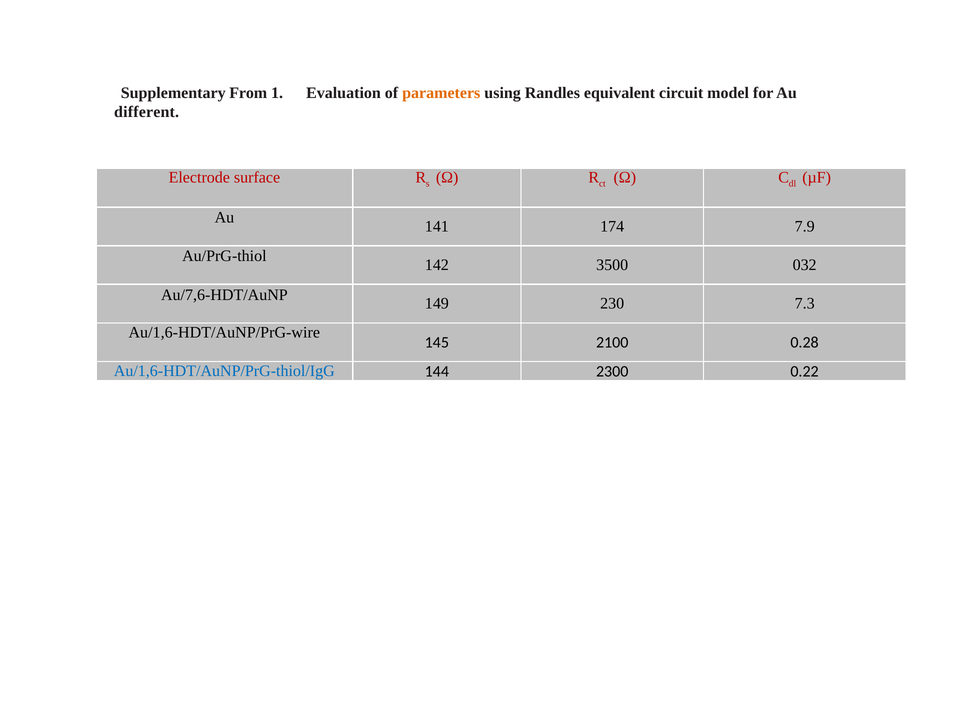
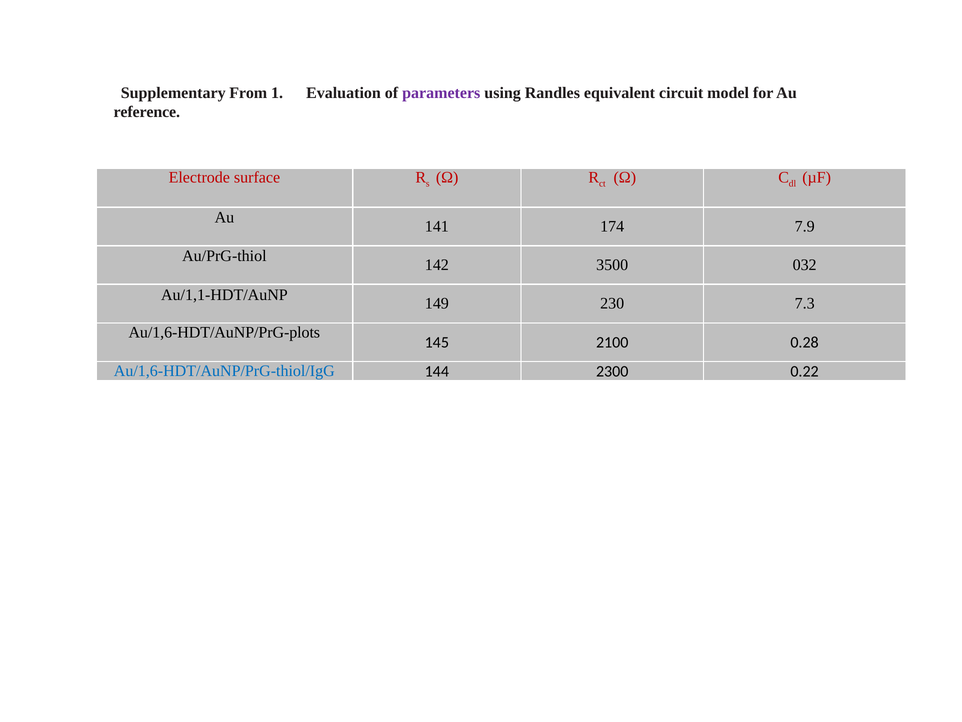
parameters colour: orange -> purple (441, 93)
different: different -> reference (147, 112)
Au/7,6-HDT/AuNP: Au/7,6-HDT/AuNP -> Au/1,1-HDT/AuNP (224, 295)
Au/1,6-HDT/AuNP/PrG-wire: Au/1,6-HDT/AuNP/PrG-wire -> Au/1,6-HDT/AuNP/PrG-plots (224, 332)
